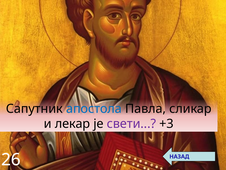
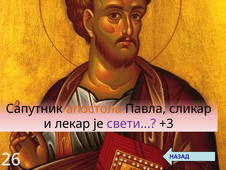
апостола colour: blue -> orange (94, 108)
